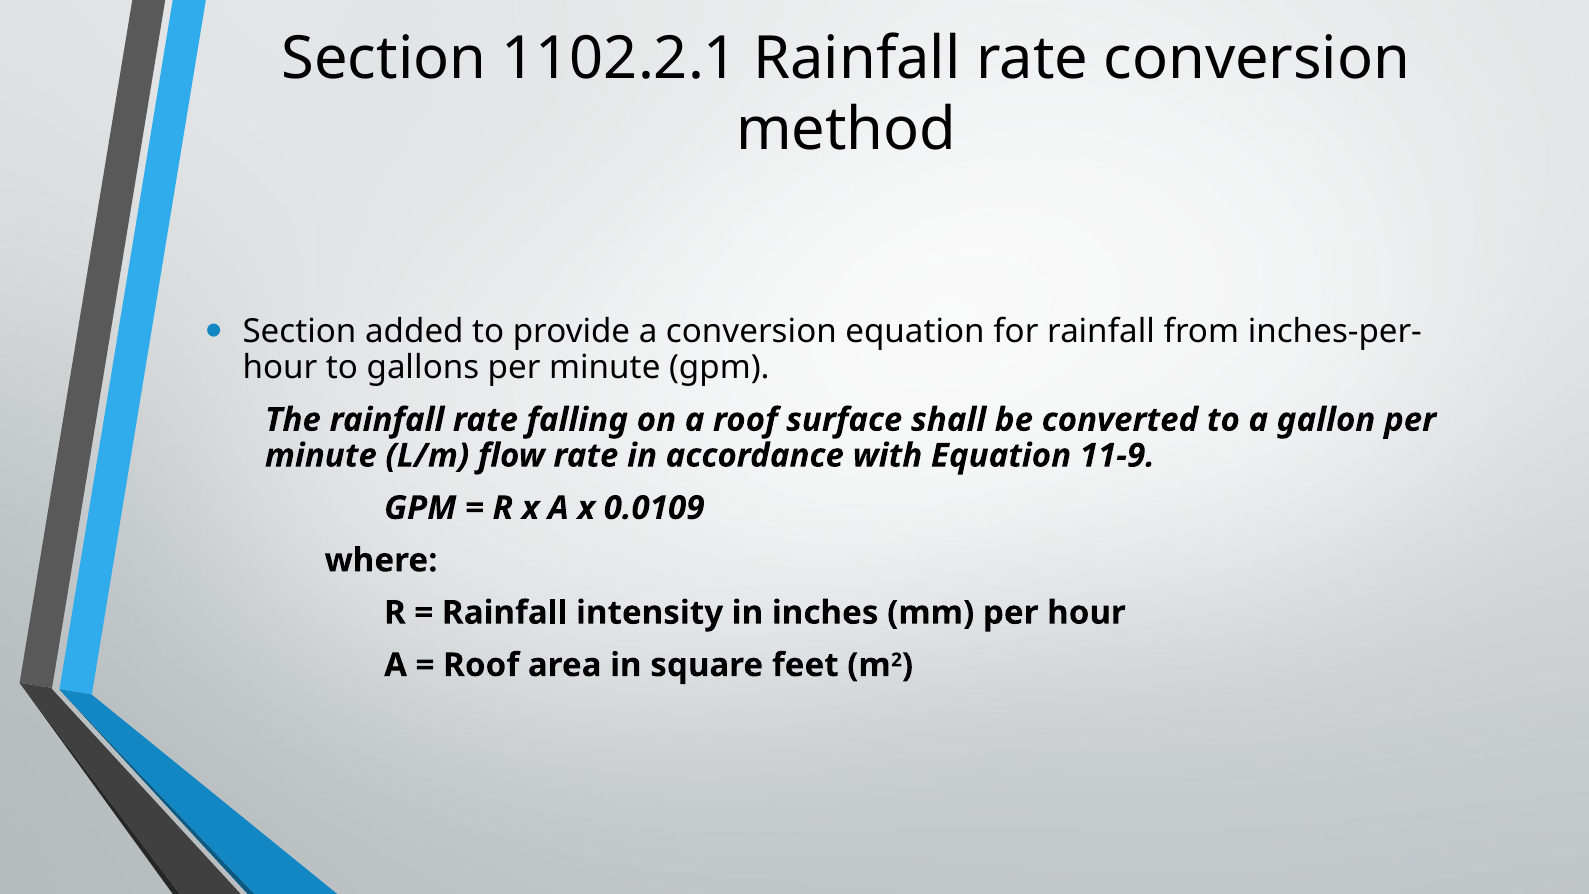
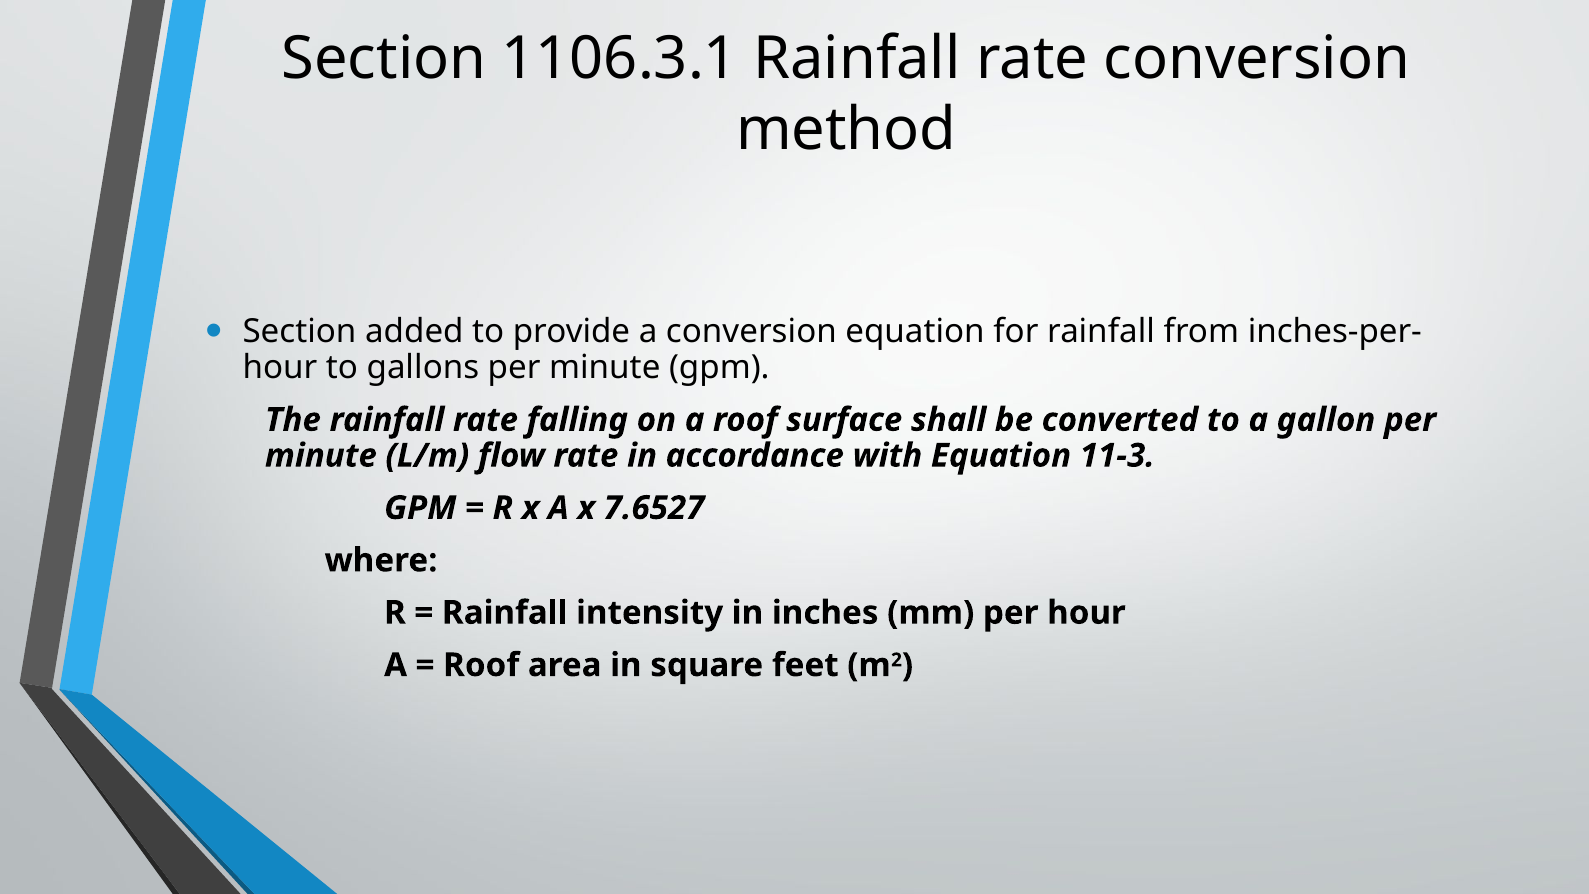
1102.2.1: 1102.2.1 -> 1106.3.1 (620, 59)
11-9: 11-9 -> 11-3 (1117, 456)
0.0109: 0.0109 -> 7.6527 (654, 508)
